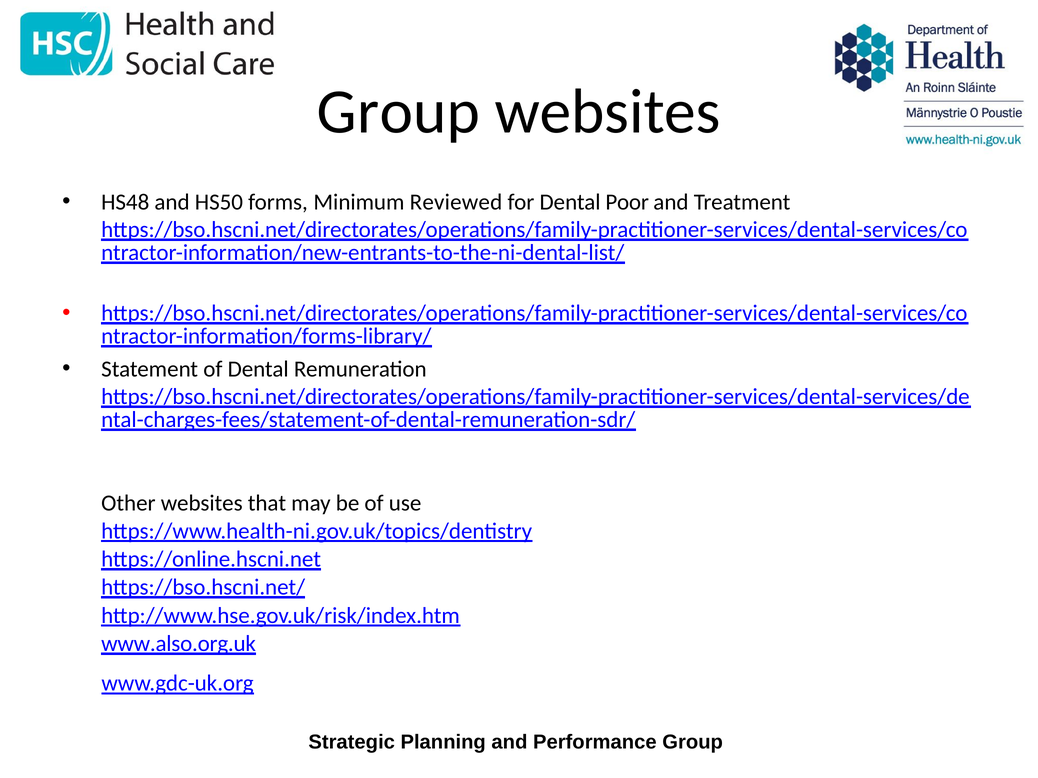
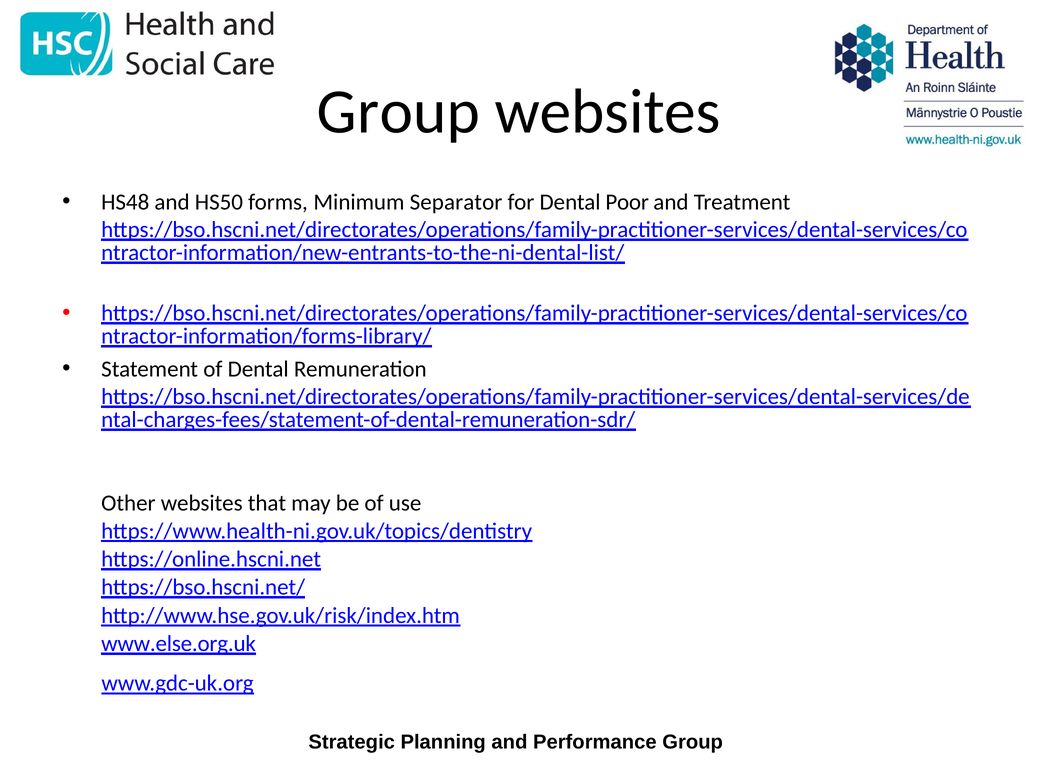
Reviewed: Reviewed -> Separator (456, 202)
www.also.org.uk: www.also.org.uk -> www.else.org.uk (179, 644)
